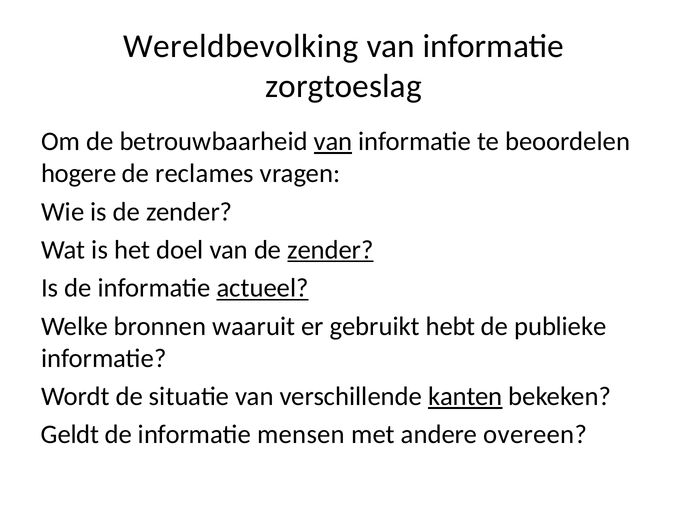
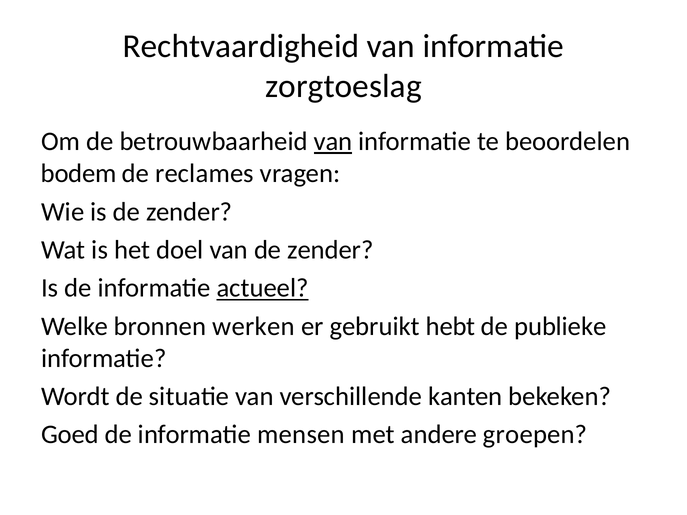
Wereldbevolking: Wereldbevolking -> Rechtvaardigheid (241, 46)
hogere: hogere -> bodem (79, 174)
zender underline: present -> none (330, 250)
waaruit: waaruit -> werken (253, 326)
kanten underline: present -> none (465, 397)
Geldt: Geldt -> Goed (70, 435)
overeen: overeen -> groepen (535, 435)
